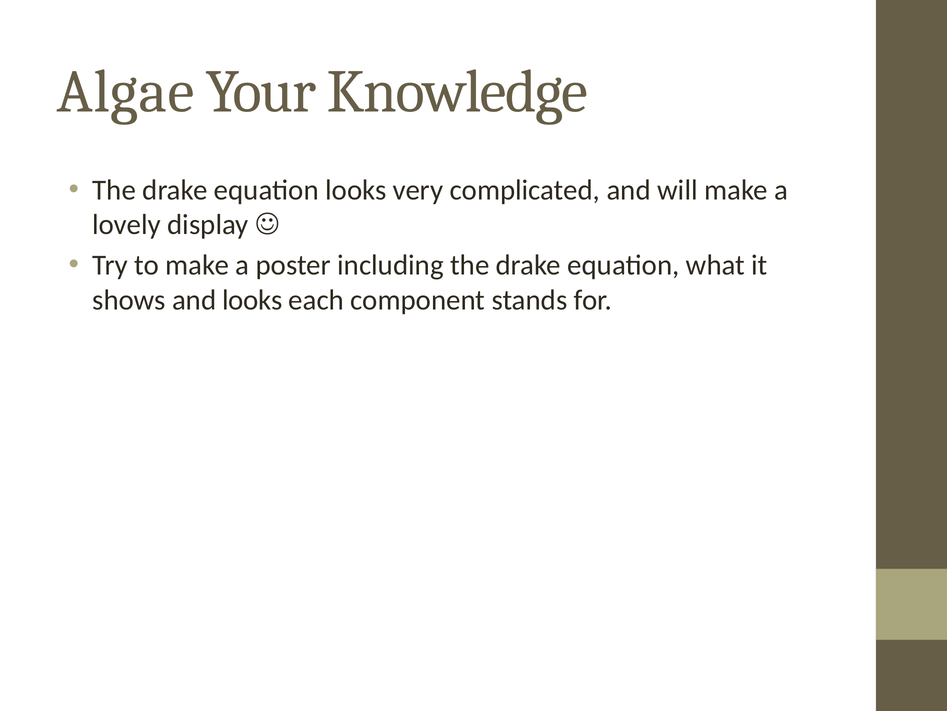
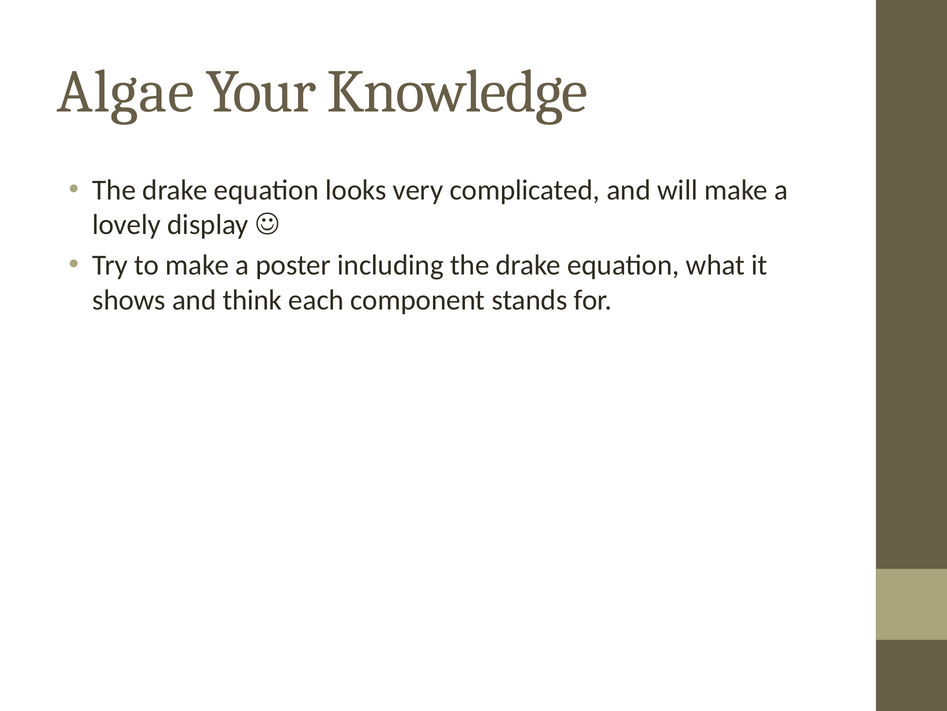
and looks: looks -> think (252, 300)
